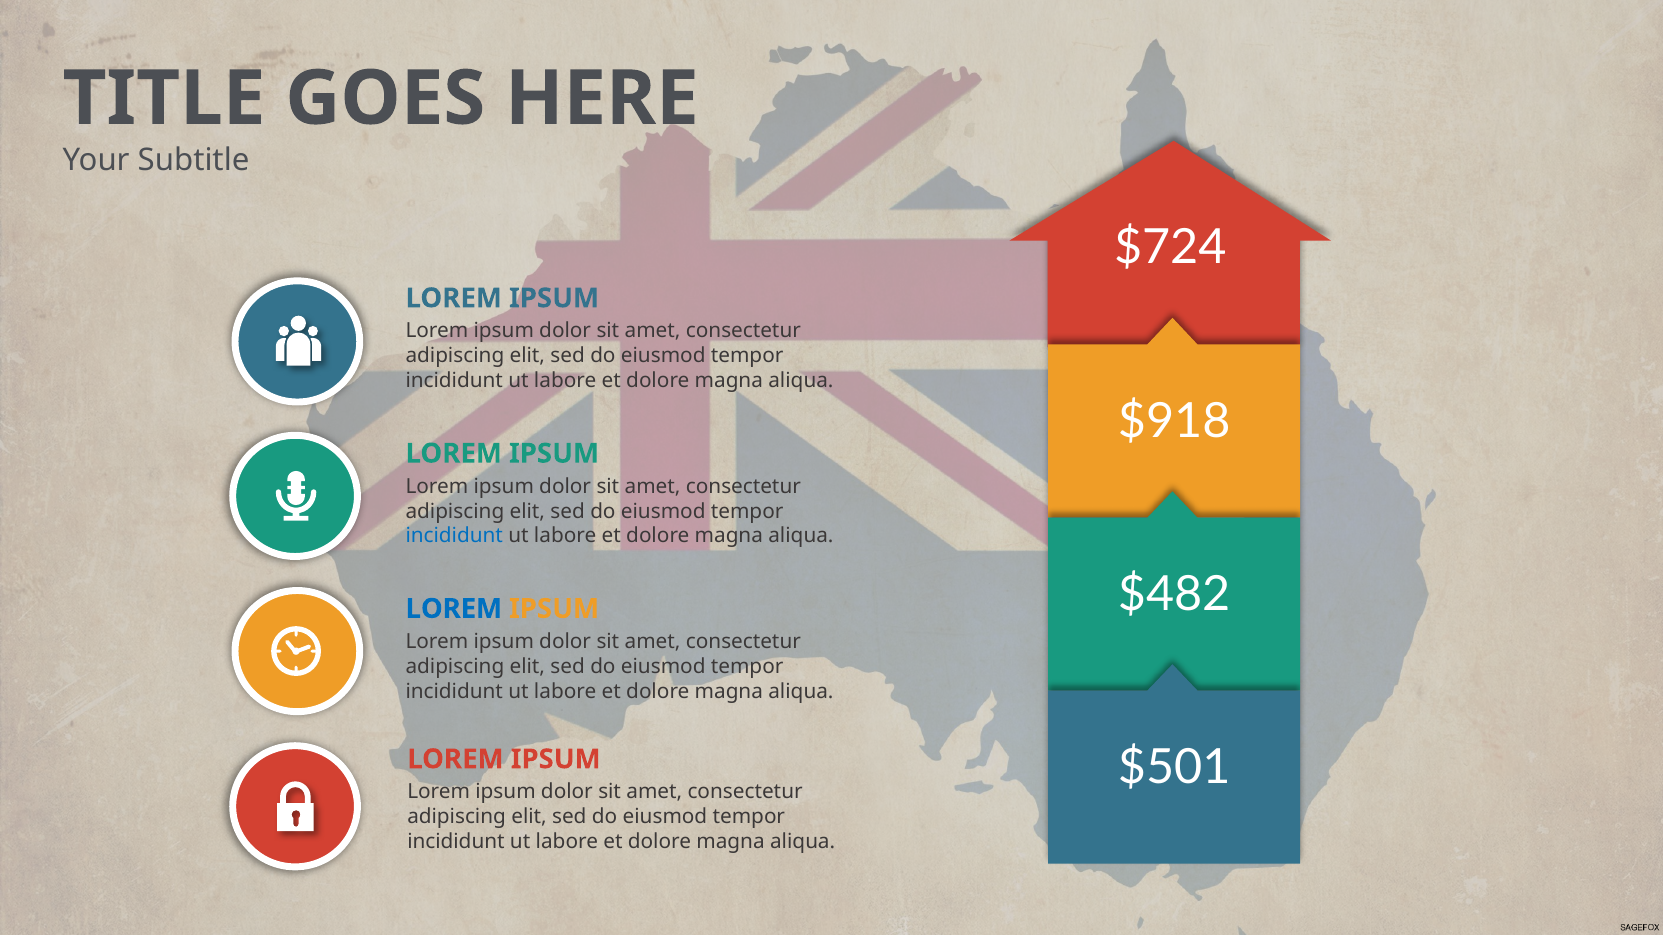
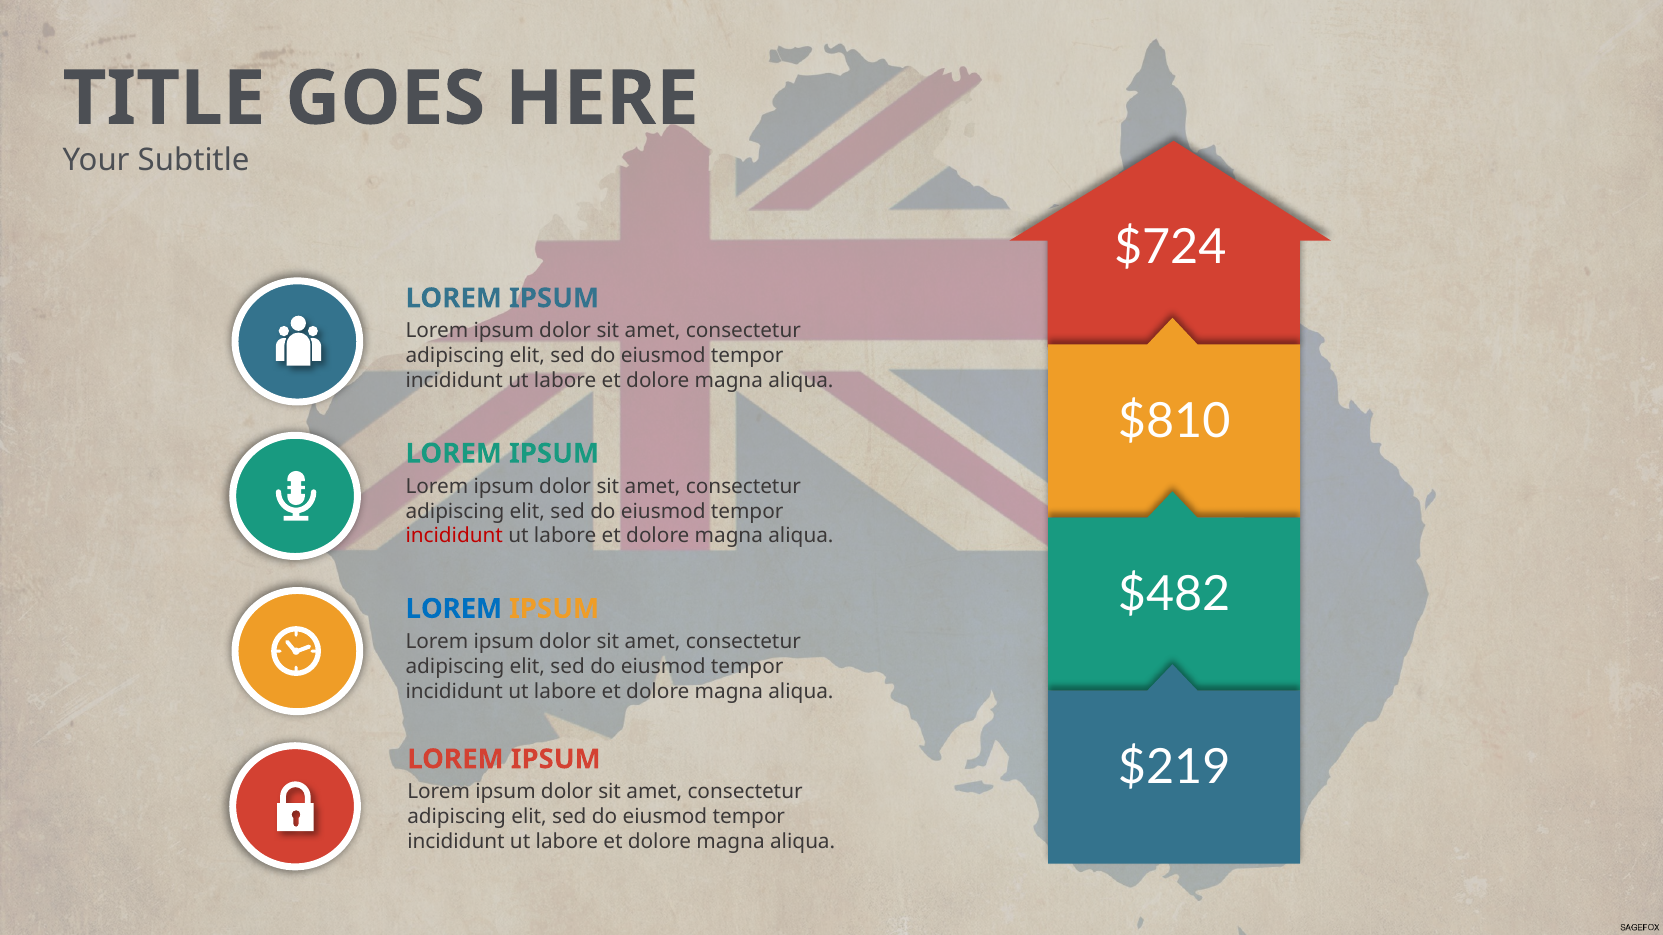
$918: $918 -> $810 (1174, 421)
incididunt colour: blue -> red (454, 536)
$501: $501 -> $219 (1174, 768)
